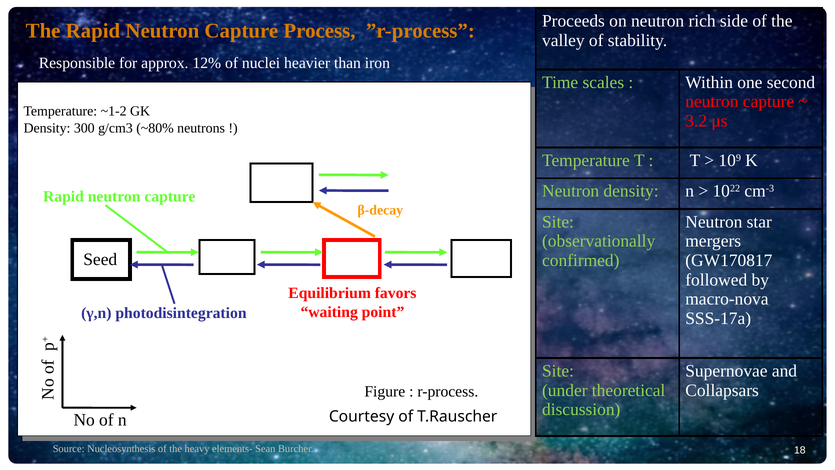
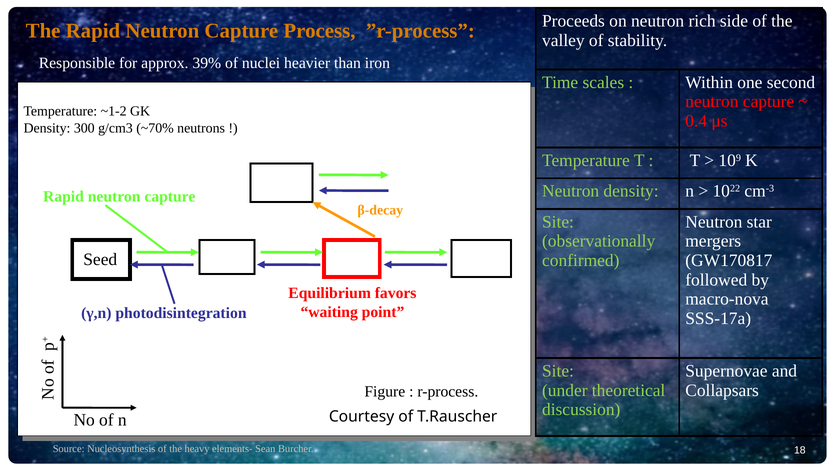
12%: 12% -> 39% (207, 63)
3.2: 3.2 -> 0.4 (696, 121)
~80%: ~80% -> ~70% (155, 128)
